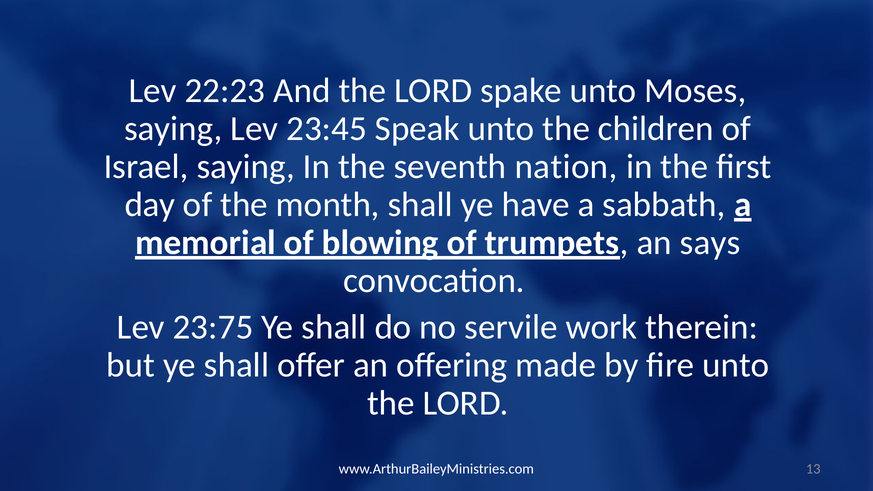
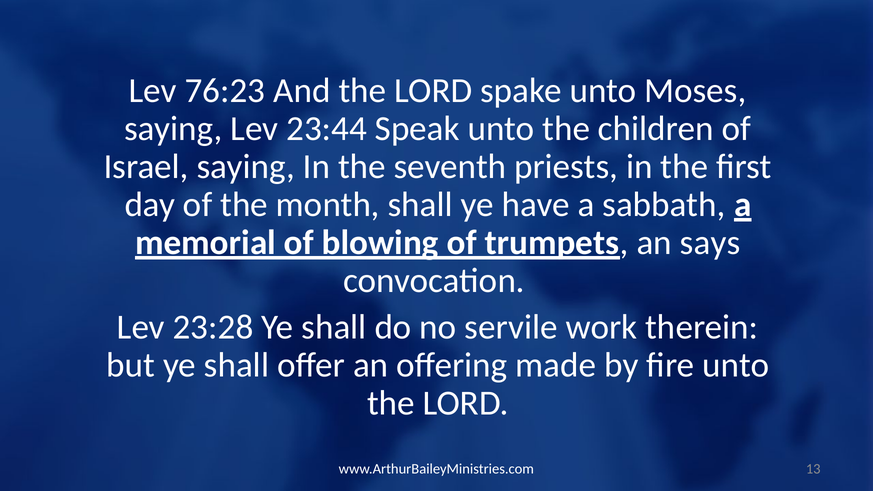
22:23: 22:23 -> 76:23 (225, 91)
23:45: 23:45 -> 23:44 (327, 129)
nation: nation -> priests (566, 167)
23:75: 23:75 -> 23:28 (213, 327)
